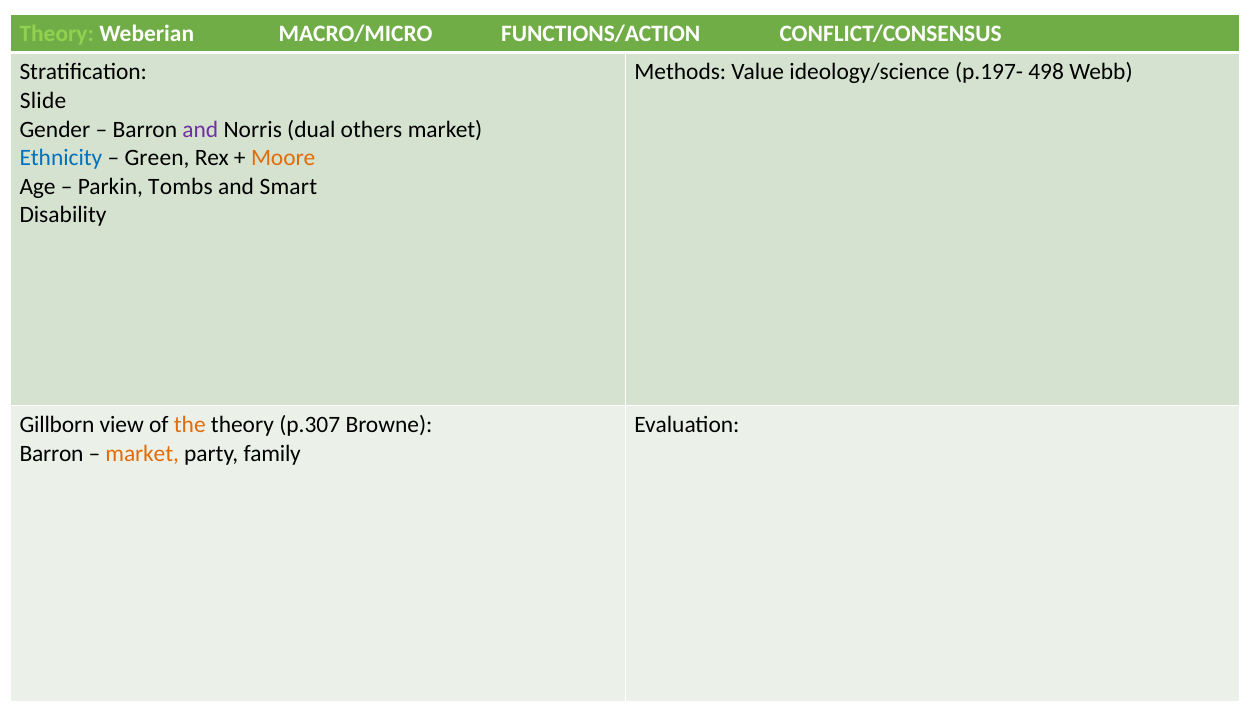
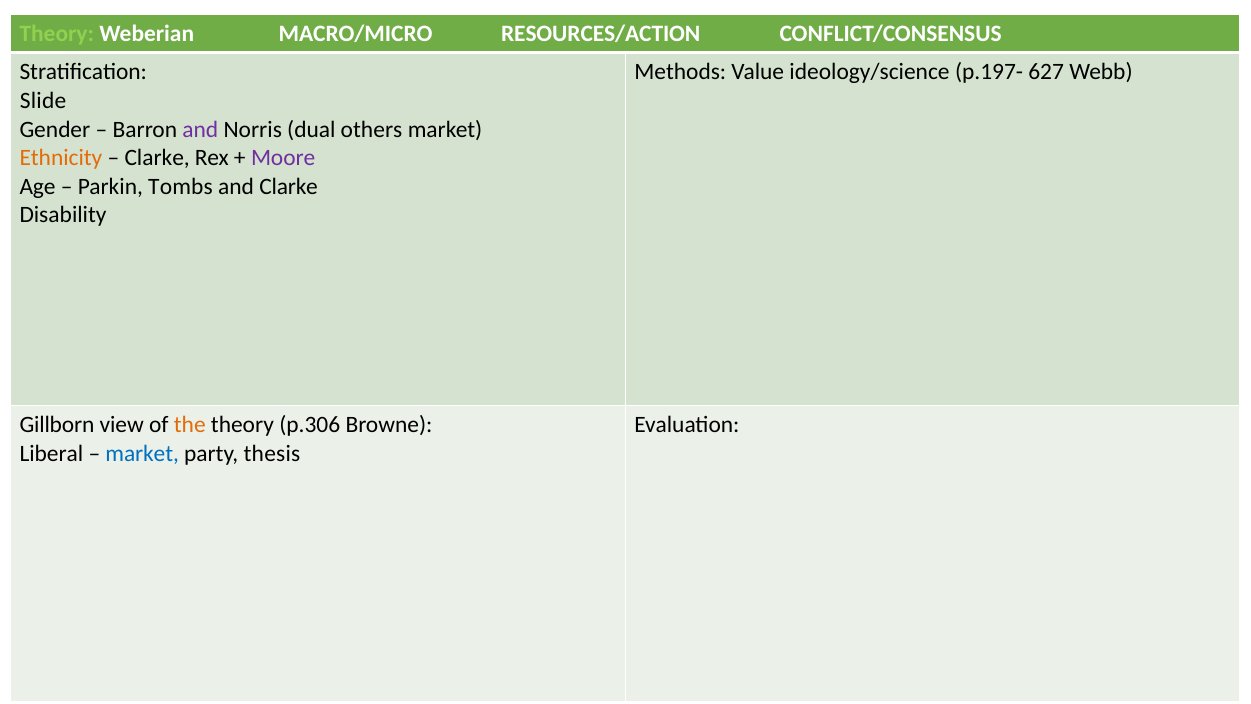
FUNCTIONS/ACTION: FUNCTIONS/ACTION -> RESOURCES/ACTION (601, 34)
498: 498 -> 627 (1046, 72)
Ethnicity colour: blue -> orange (61, 158)
Green: Green -> Clarke (157, 158)
Moore colour: orange -> purple (283, 158)
and Smart: Smart -> Clarke (289, 187)
p.307: p.307 -> p.306 (310, 425)
Barron: Barron -> Liberal (51, 454)
market colour: orange -> blue (142, 454)
family: family -> thesis (272, 454)
